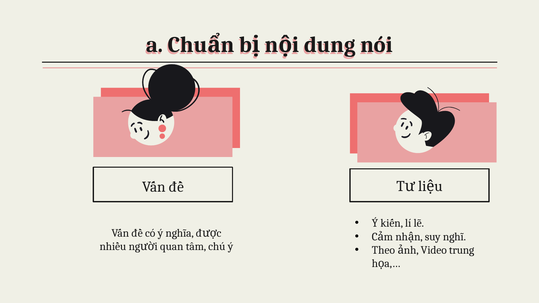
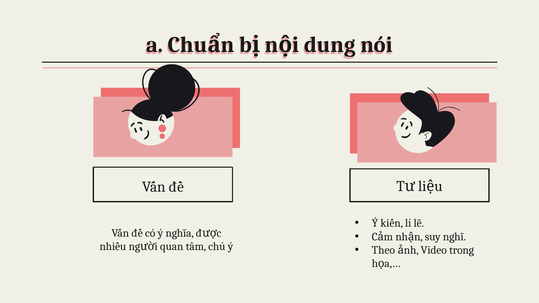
trung: trung -> trong (462, 250)
